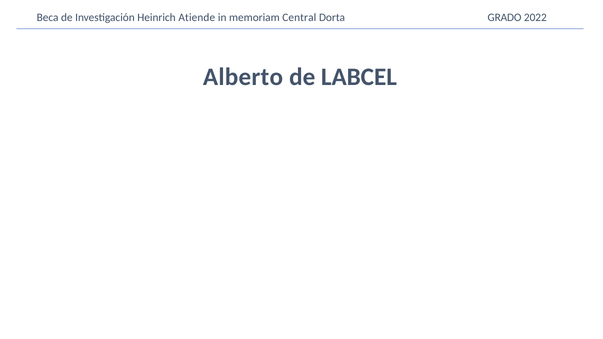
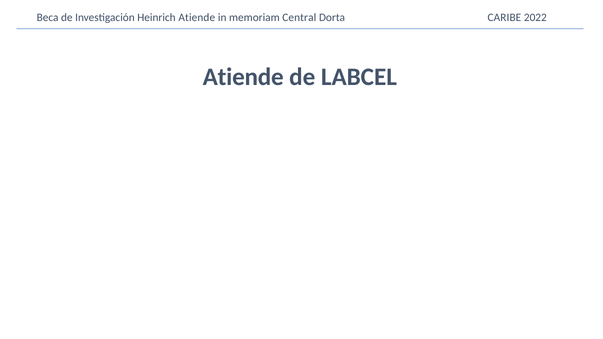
GRADO: GRADO -> CARIBE (504, 17)
Alberto: Alberto -> Atiende (243, 77)
